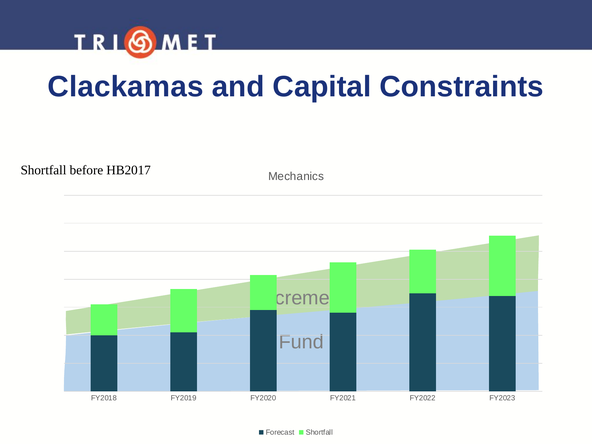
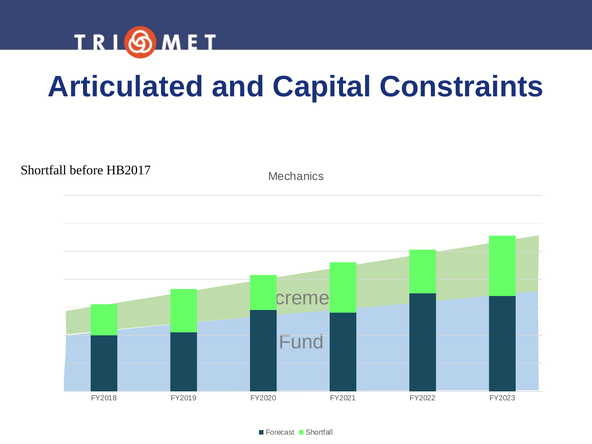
Clackamas: Clackamas -> Articulated (126, 87)
